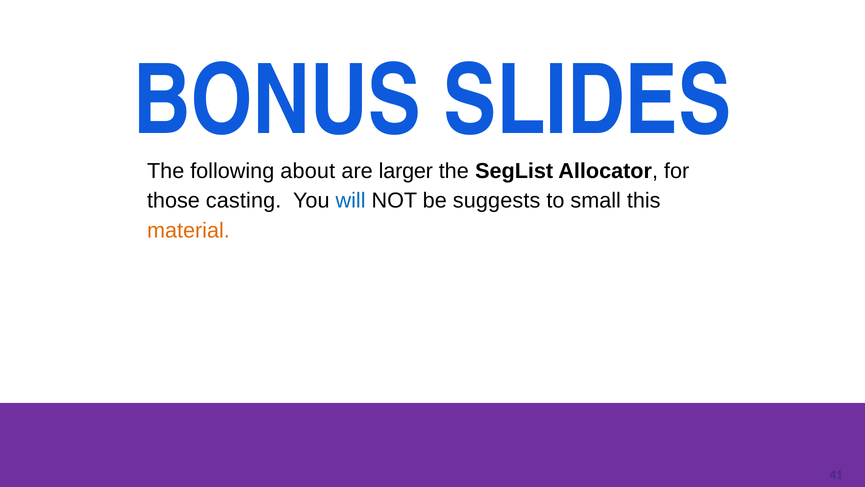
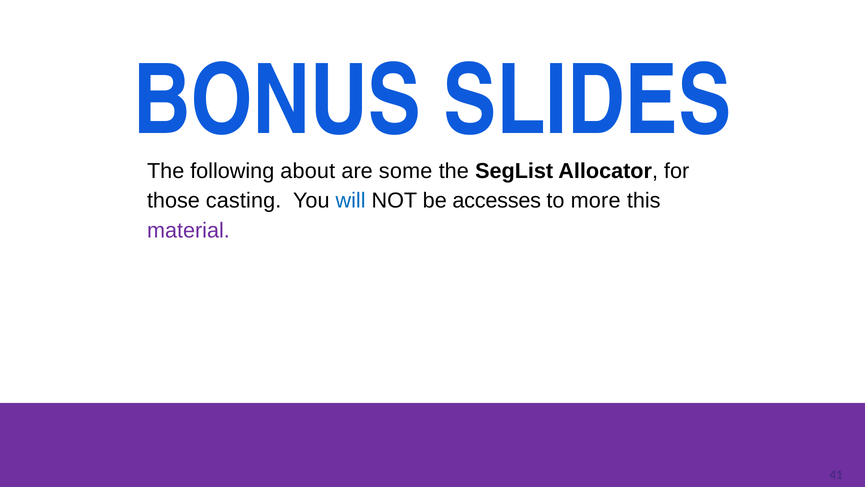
larger: larger -> some (406, 171)
suggests: suggests -> accesses (497, 201)
small: small -> more (596, 201)
material colour: orange -> purple (188, 231)
